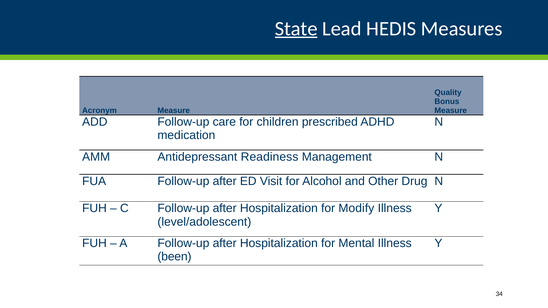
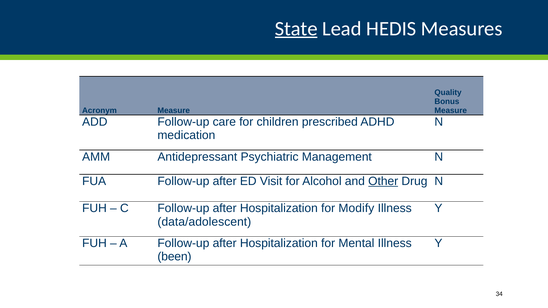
Readiness: Readiness -> Psychiatric (270, 157)
Other underline: none -> present (383, 181)
level/adolescent: level/adolescent -> data/adolescent (204, 222)
